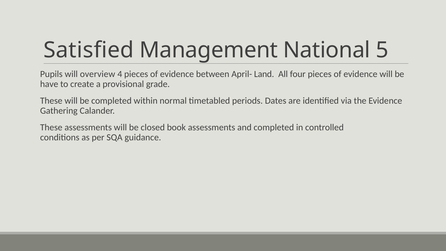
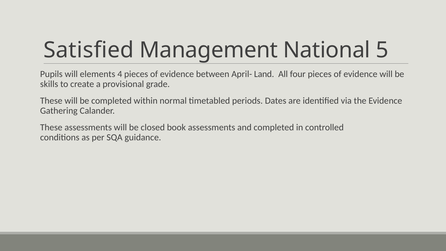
overview: overview -> elements (98, 74)
have: have -> skills (49, 84)
